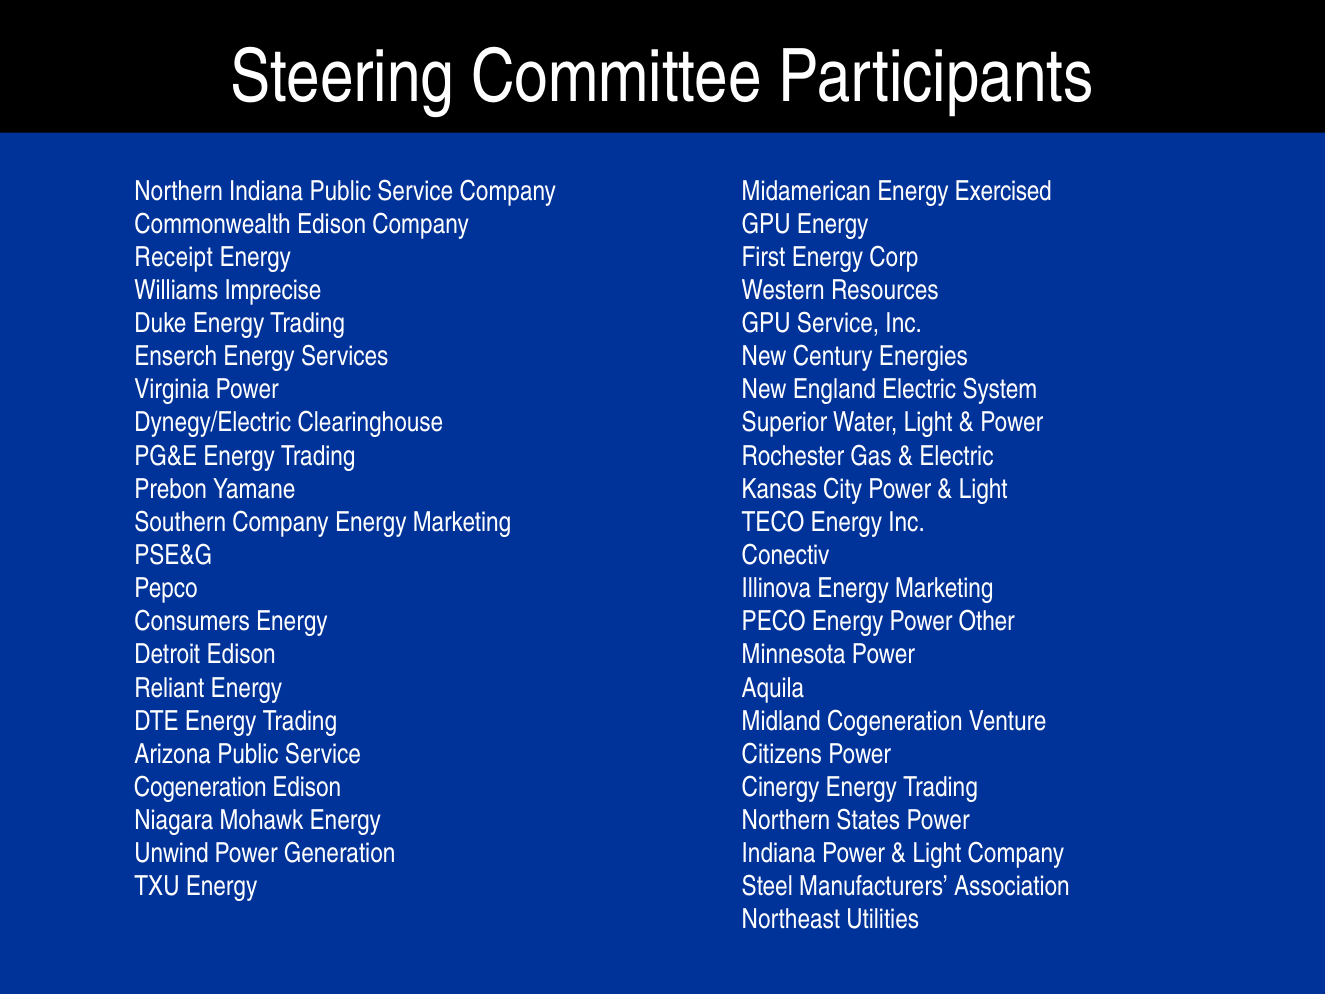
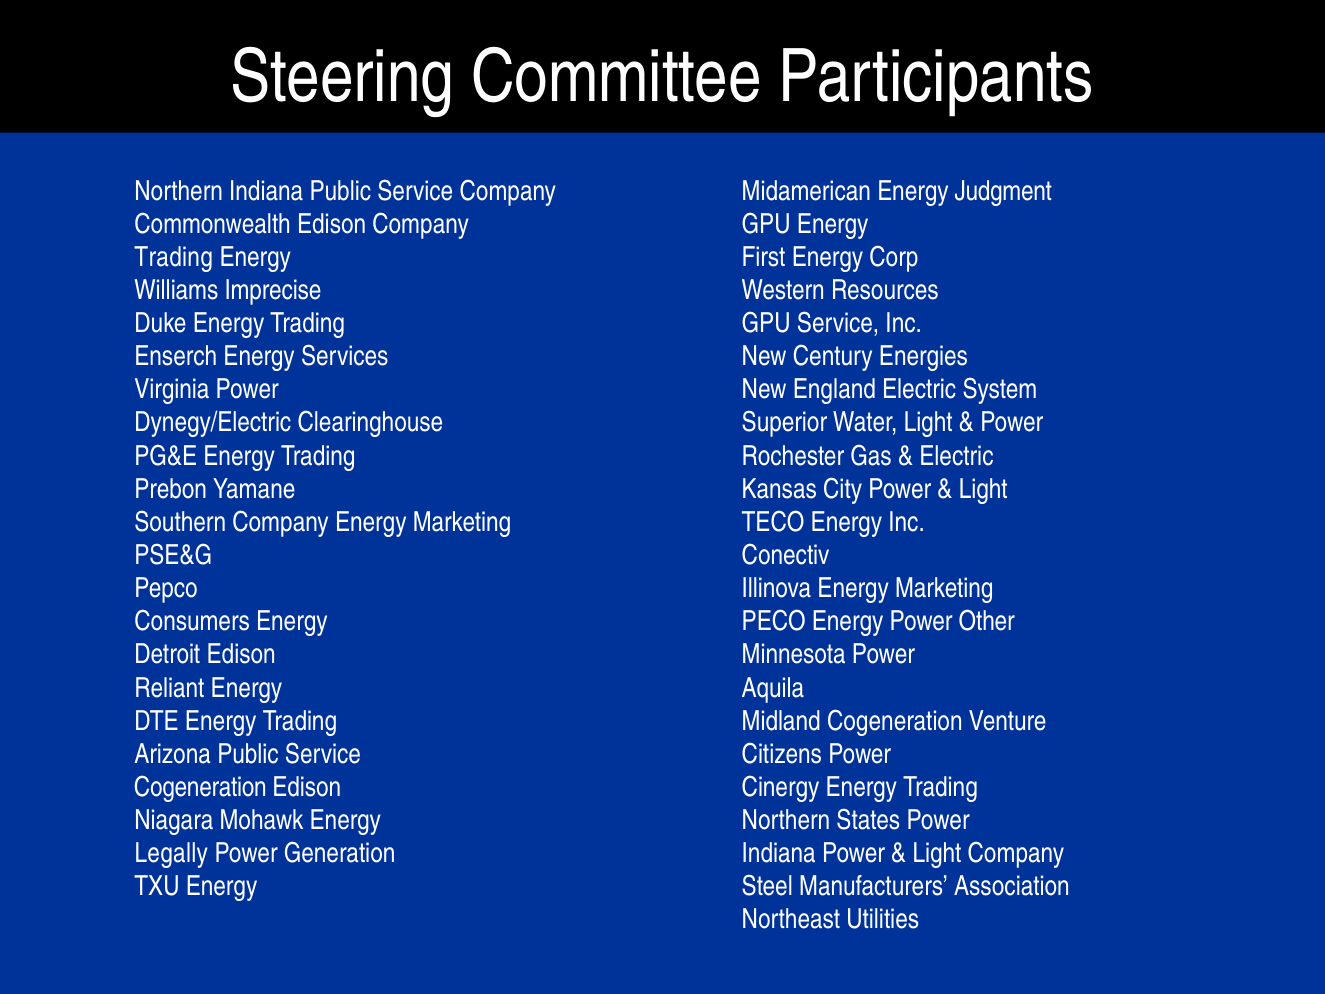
Exercised: Exercised -> Judgment (1003, 191)
Receipt: Receipt -> Trading (174, 257)
Unwind: Unwind -> Legally (171, 853)
